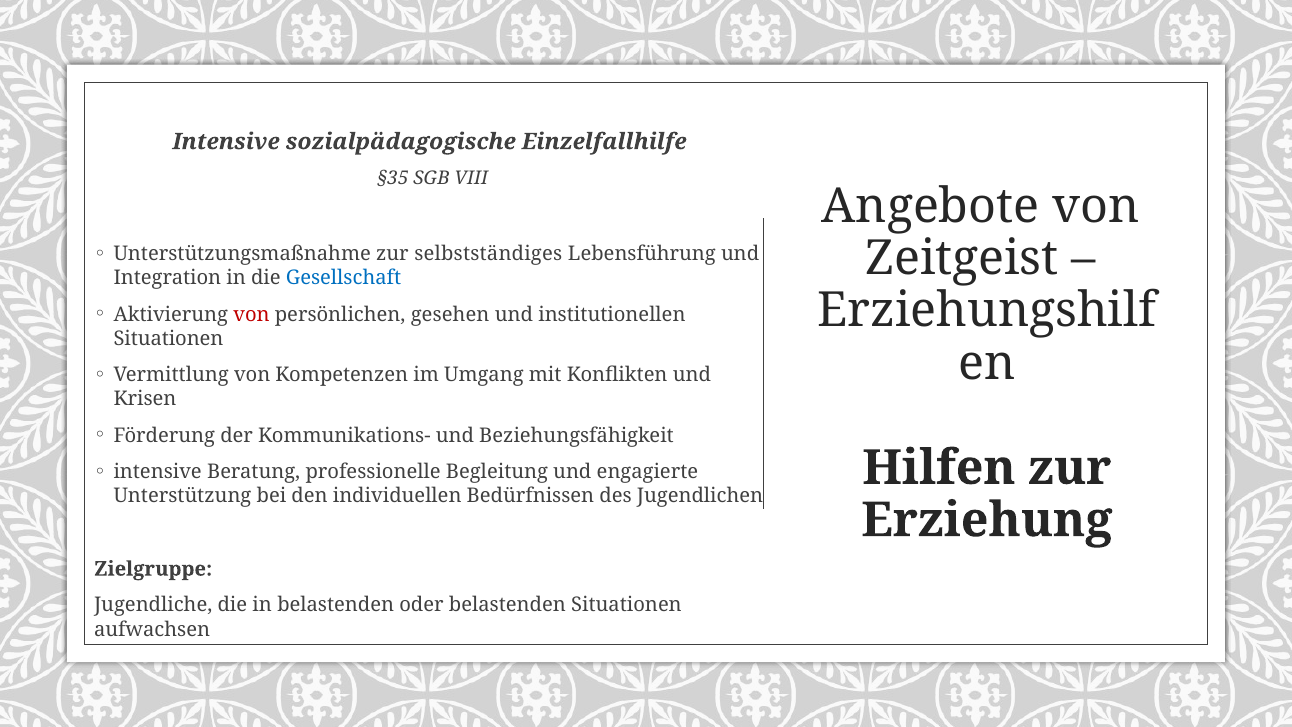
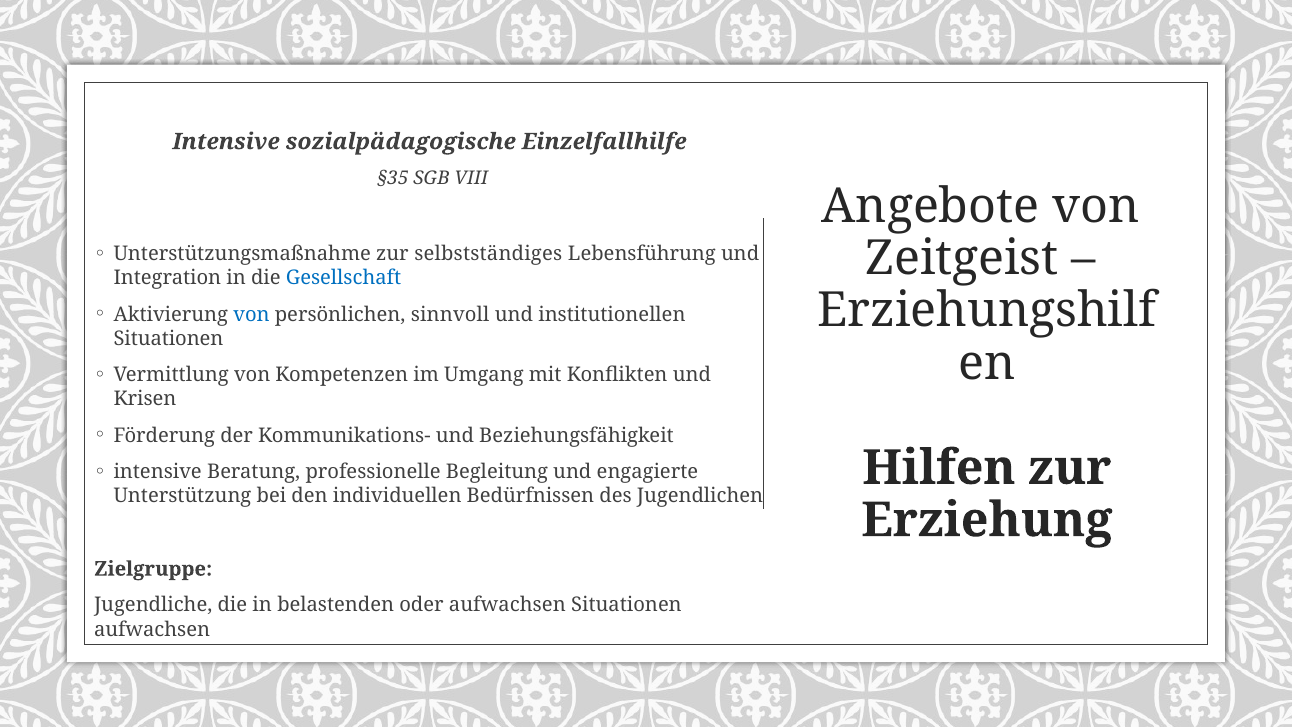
von colour: red -> blue (252, 314)
gesehen: gesehen -> sinnvoll (450, 314)
oder belastenden: belastenden -> aufwachsen (507, 605)
